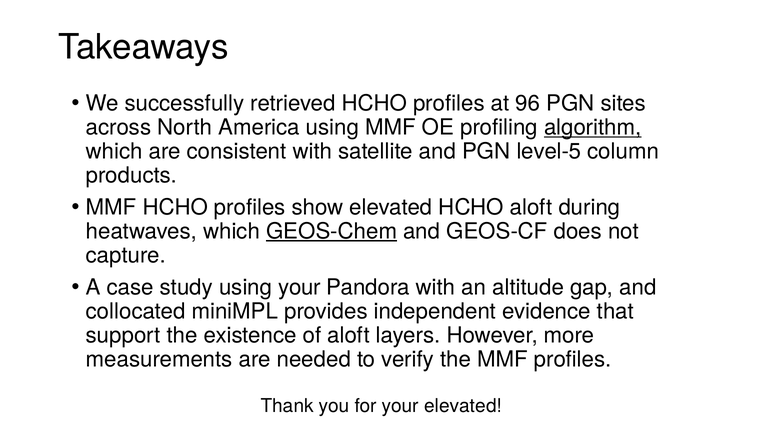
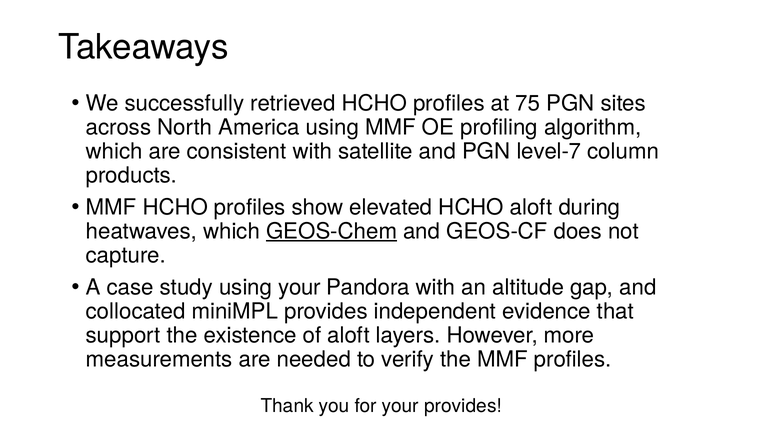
96: 96 -> 75 (528, 103)
algorithm underline: present -> none (593, 127)
level-5: level-5 -> level-7 (549, 151)
your elevated: elevated -> provides (463, 406)
